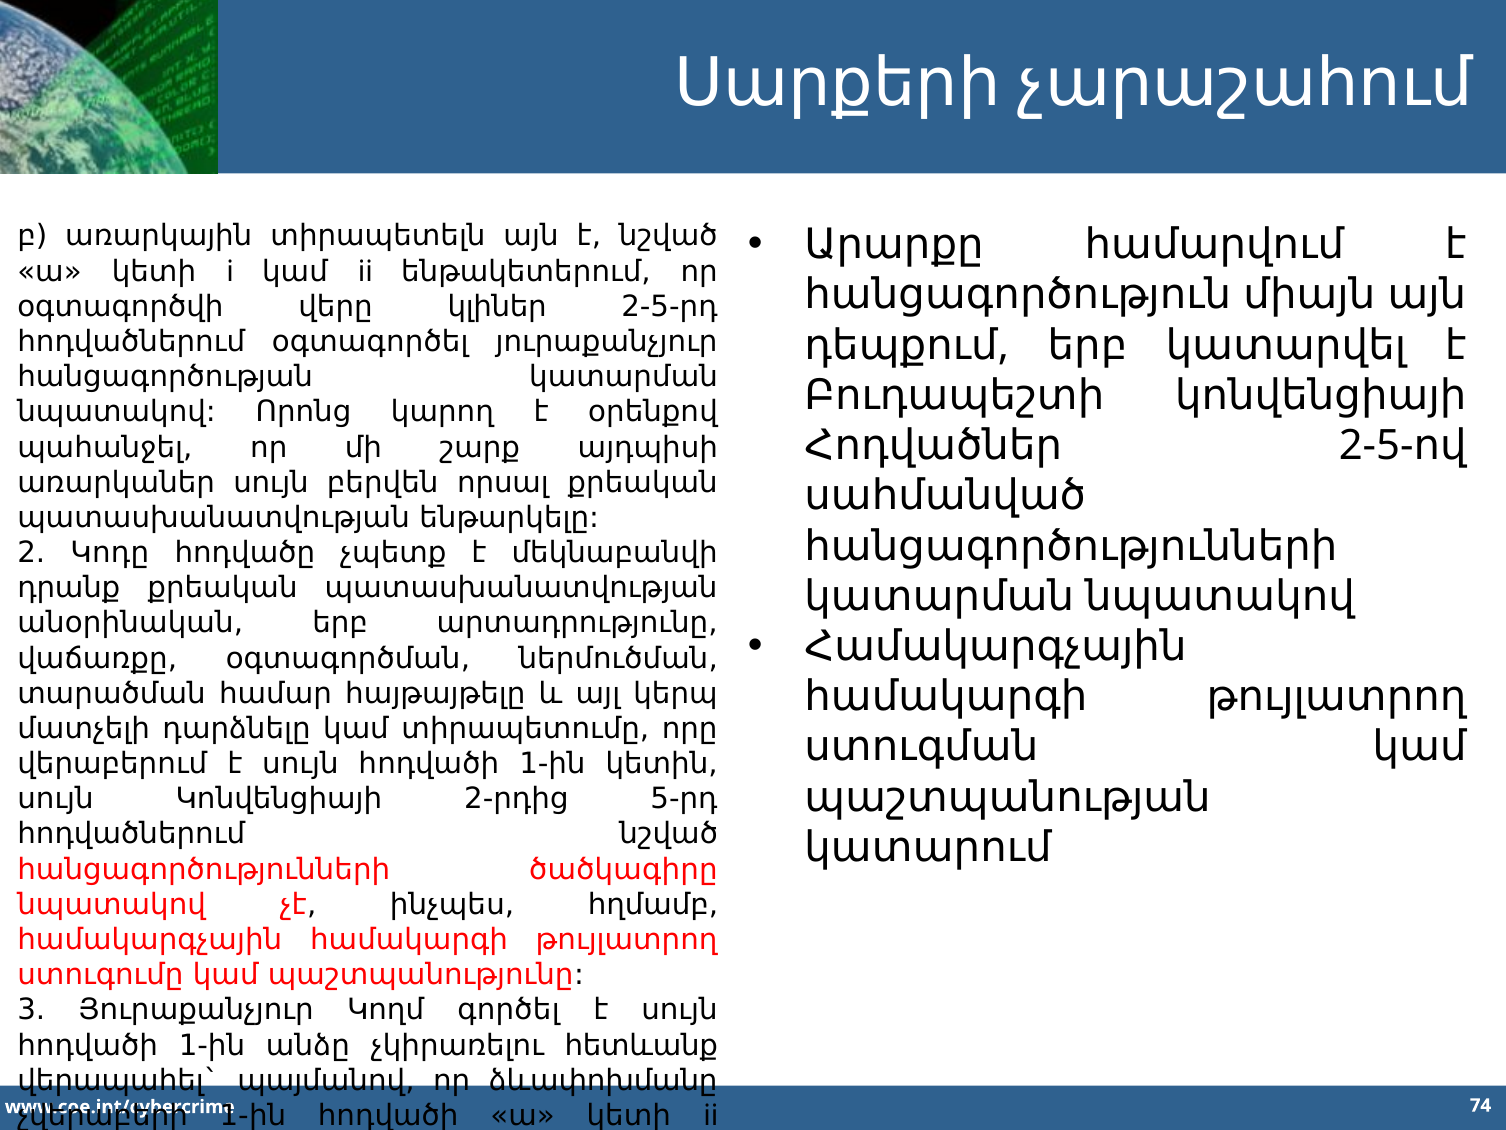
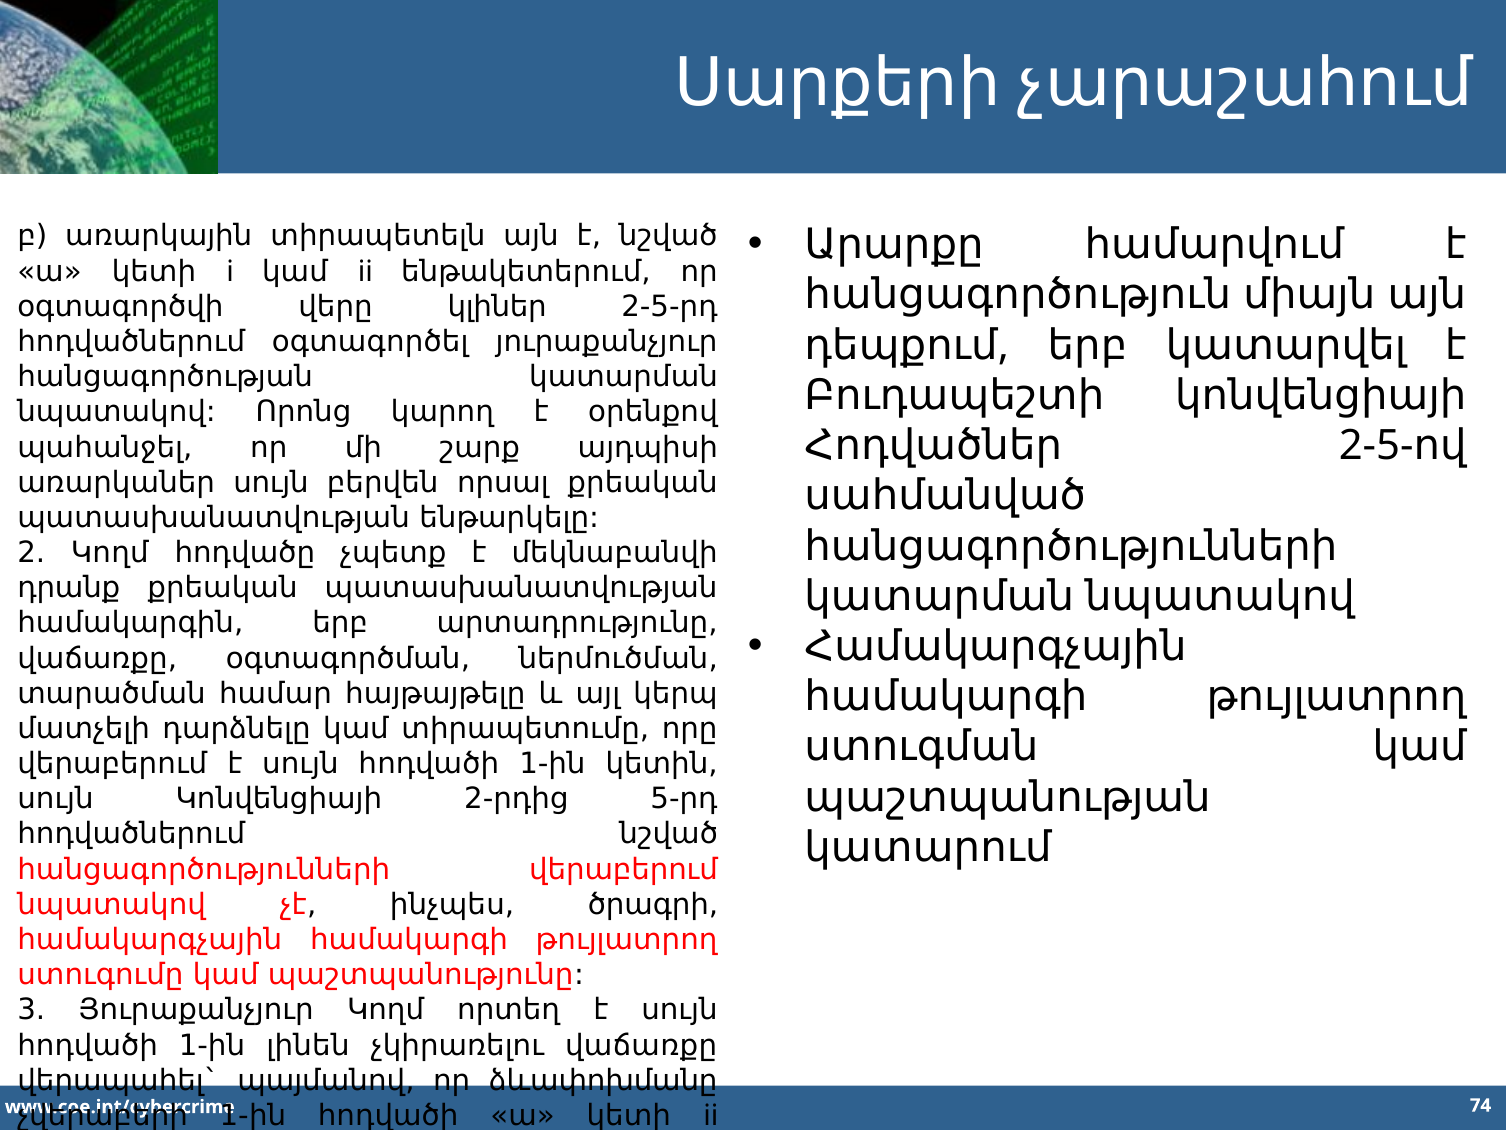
2 Կոդը: Կոդը -> Կողմ (110, 553)
անօրինական: անօրինական -> համակարգին (130, 623)
հանցագործությունների ծածկագիրը: ծածկագիրը -> վերաբերում (624, 869)
հղմամբ: հղմամբ -> ծրագրի (653, 904)
գործել: գործել -> որտեղ (509, 1010)
անձը: անձը -> լինեն (308, 1045)
չկիրառելու հետևանք: հետևանք -> վաճառքը (641, 1045)
